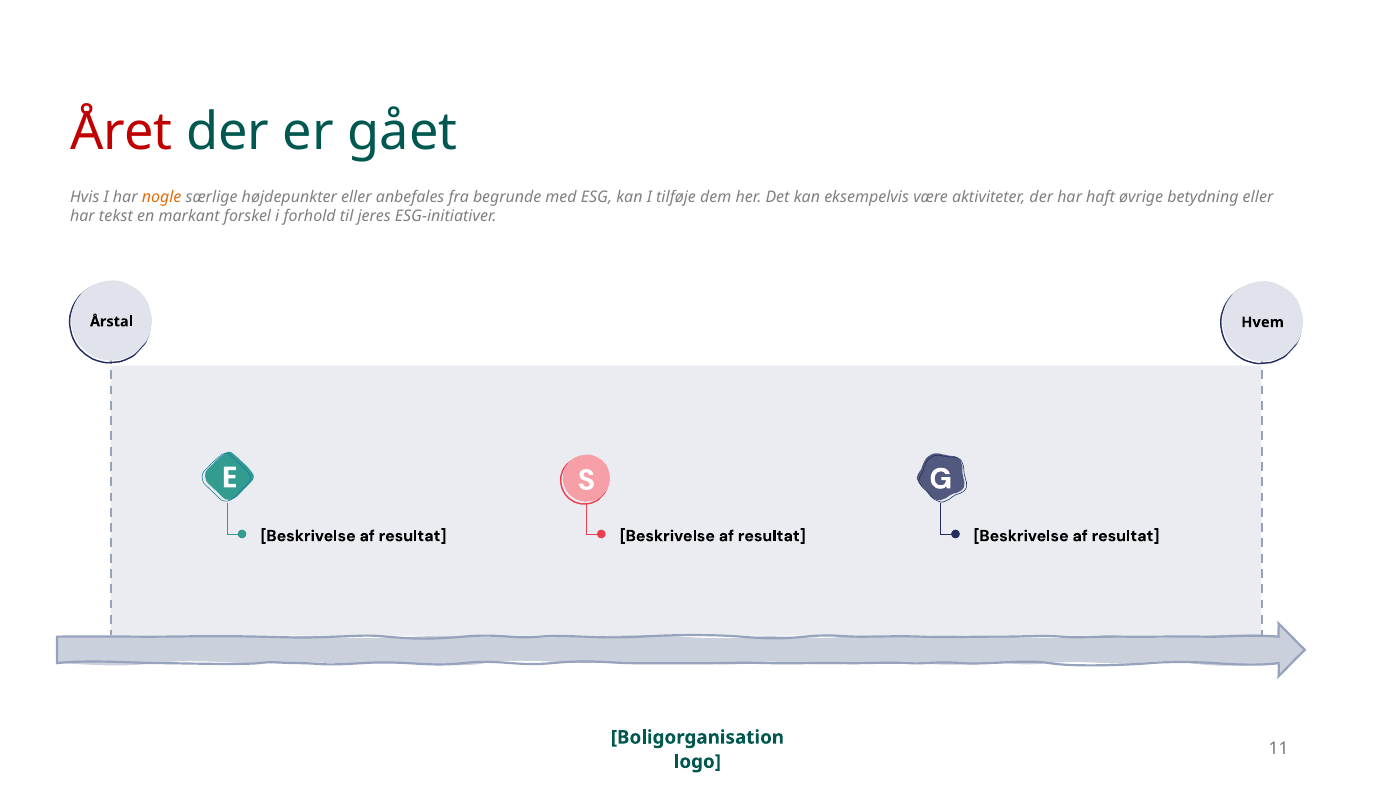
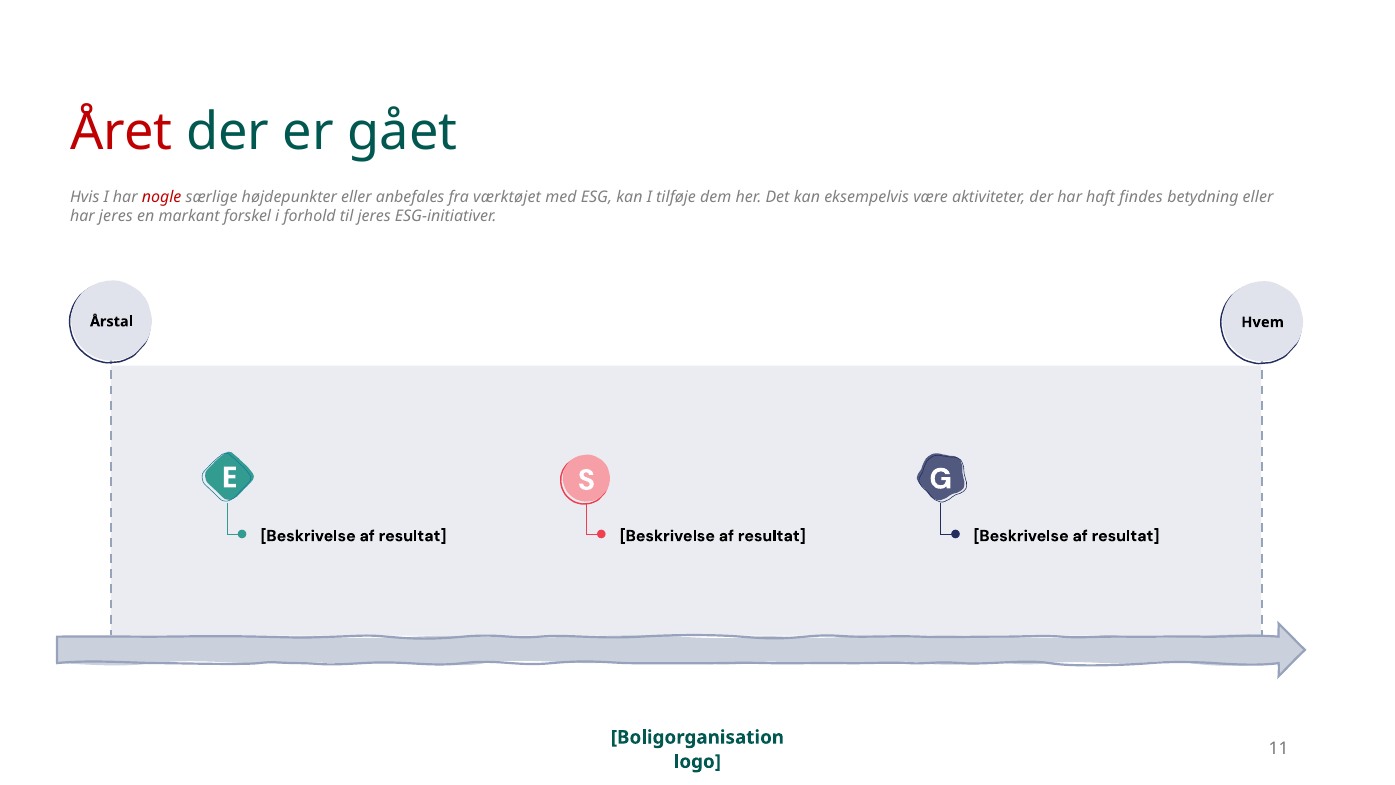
nogle colour: orange -> red (162, 197)
begrunde: begrunde -> værktøjet (507, 197)
øvrige: øvrige -> findes (1141, 197)
har tekst: tekst -> jeres (116, 216)
